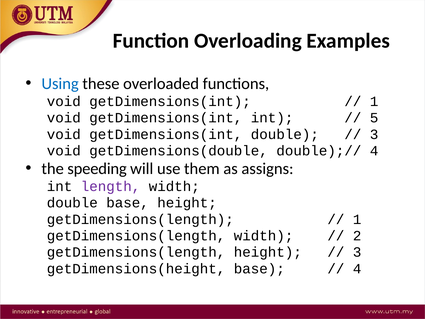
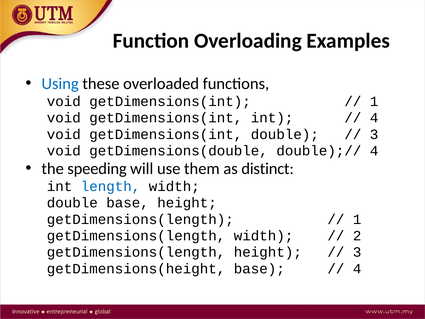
5: 5 -> 4 (374, 118)
assigns: assigns -> distinct (268, 169)
length colour: purple -> blue (111, 186)
